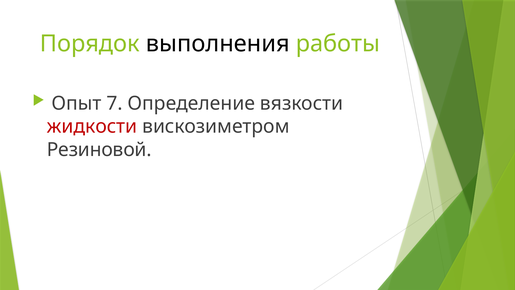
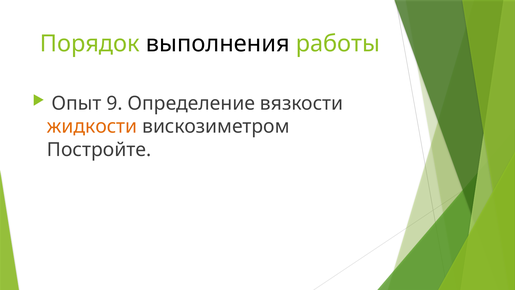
7: 7 -> 9 (114, 103)
жидкости colour: red -> orange (92, 126)
Резиновой: Резиновой -> Постройте (99, 150)
